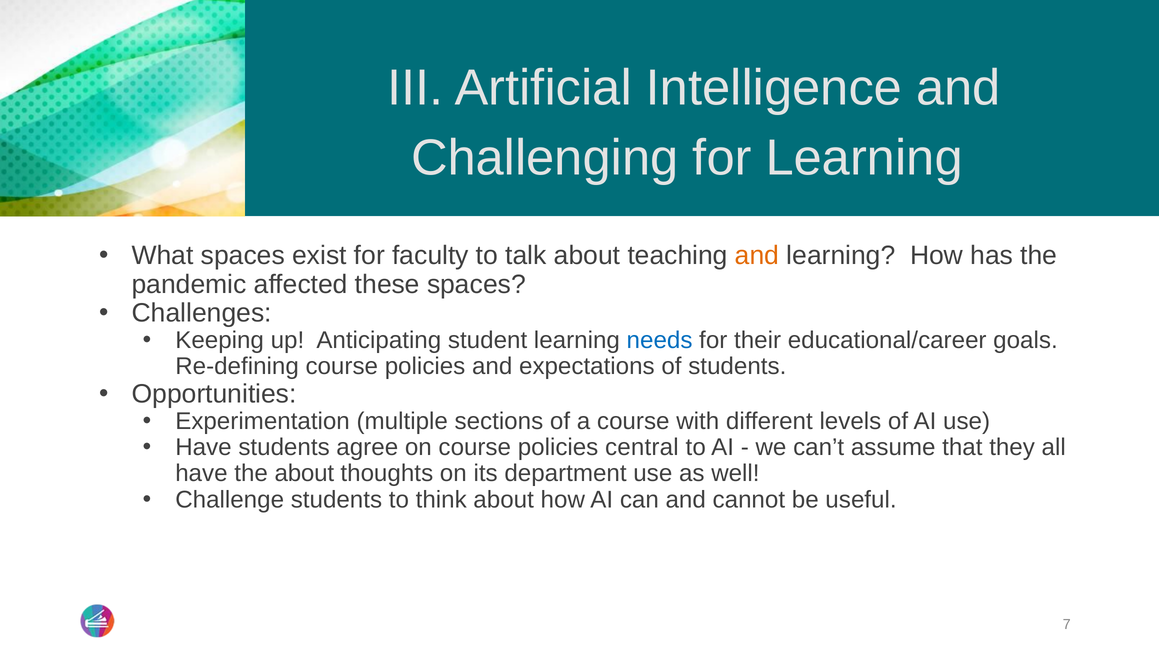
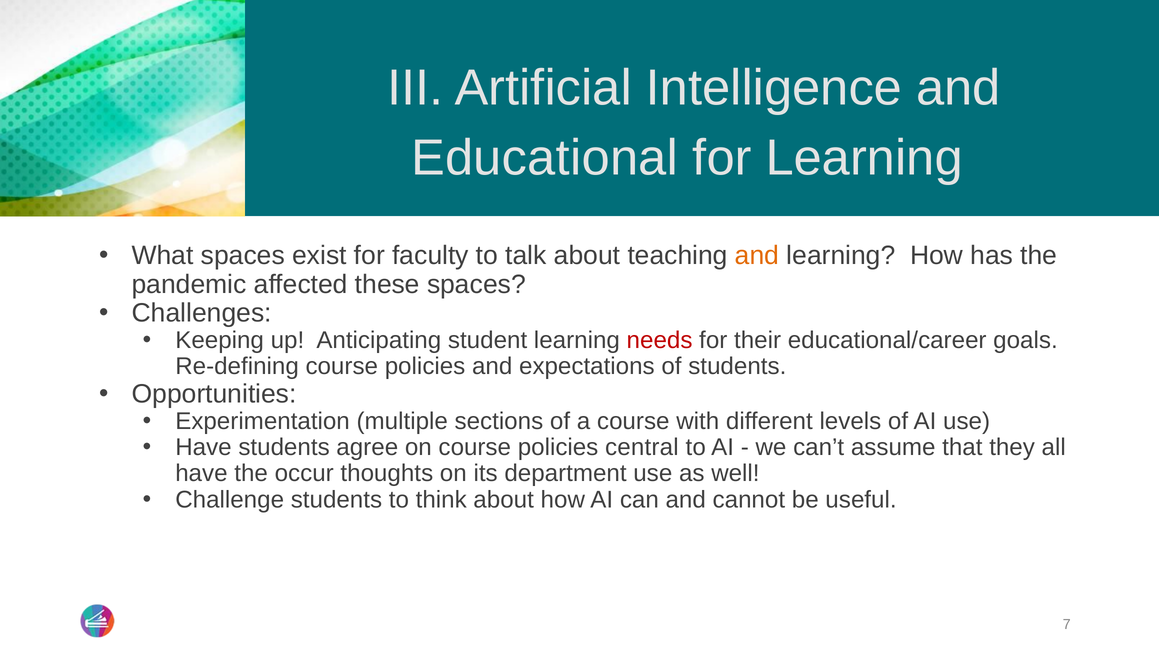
Challenging: Challenging -> Educational (545, 158)
needs colour: blue -> red (660, 340)
the about: about -> occur (304, 473)
